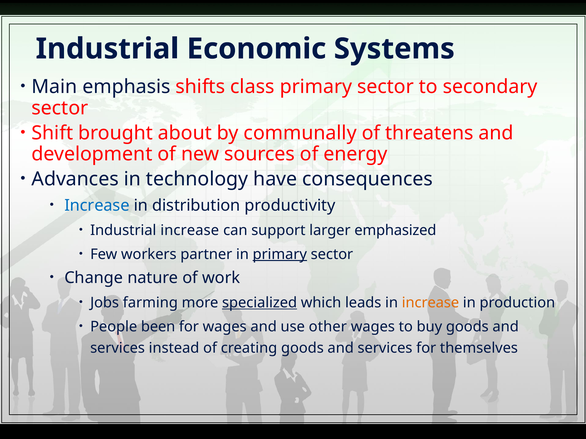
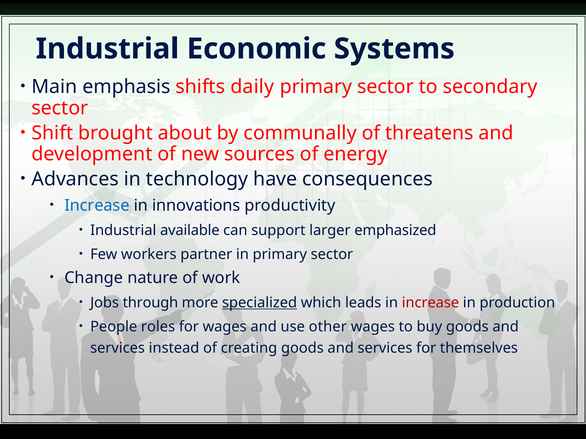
class: class -> daily (252, 87)
distribution: distribution -> innovations (196, 206)
Industrial increase: increase -> available (190, 230)
primary underline: present -> none (280, 255)
farming: farming -> through (150, 303)
increase colour: orange -> red (430, 303)
been: been -> roles (158, 327)
